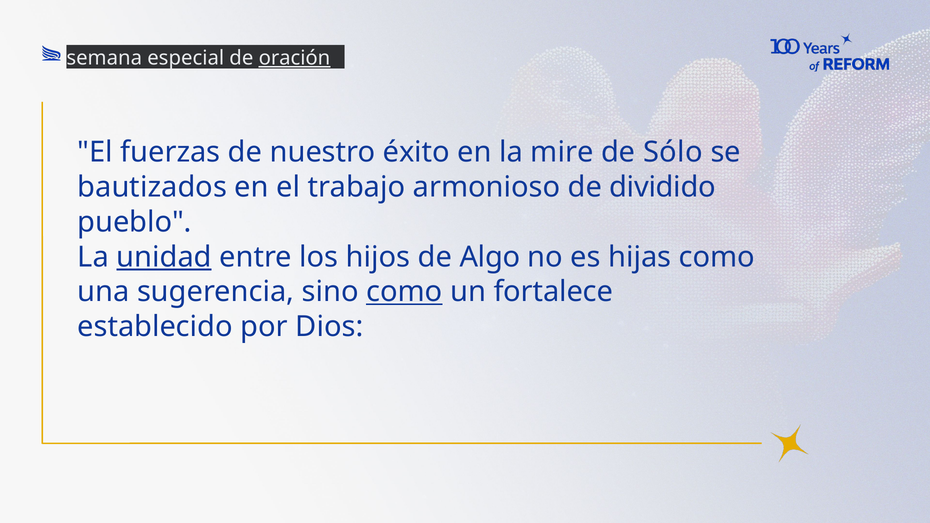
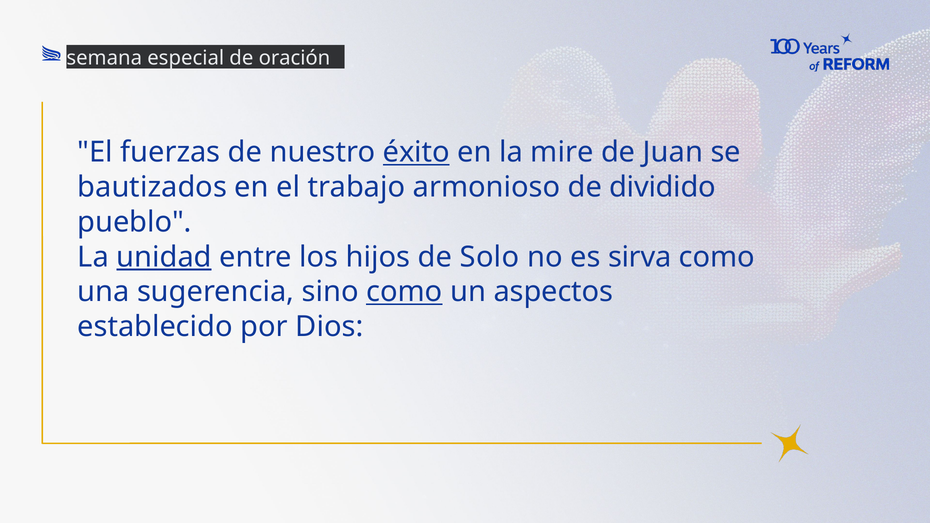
oración underline: present -> none (294, 58)
éxito underline: none -> present (416, 152)
Sólo: Sólo -> Juan (673, 152)
Algo: Algo -> Solo (490, 257)
hijas: hijas -> sirva (640, 257)
fortalece: fortalece -> aspectos (553, 292)
